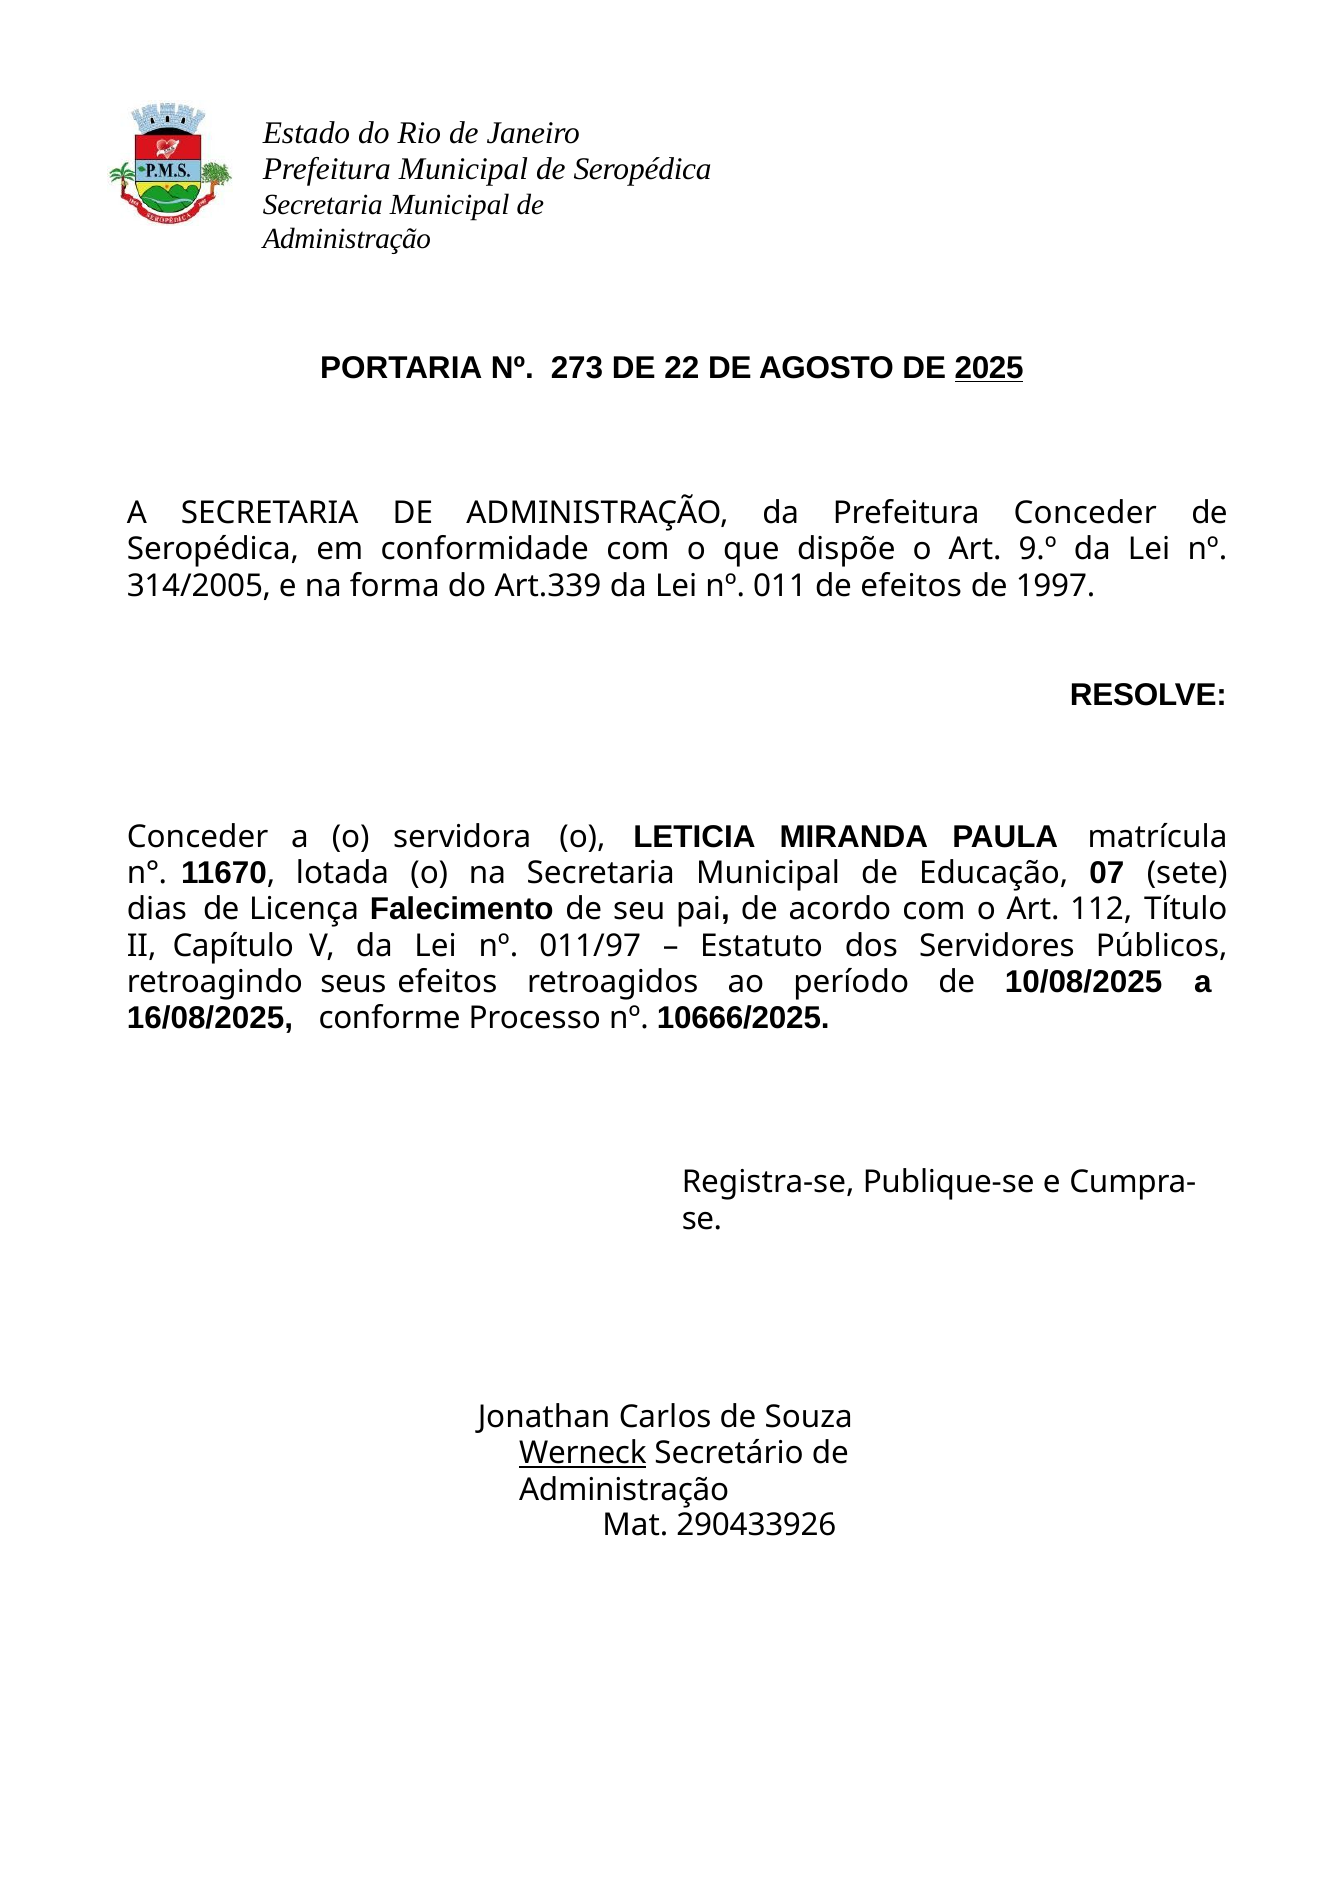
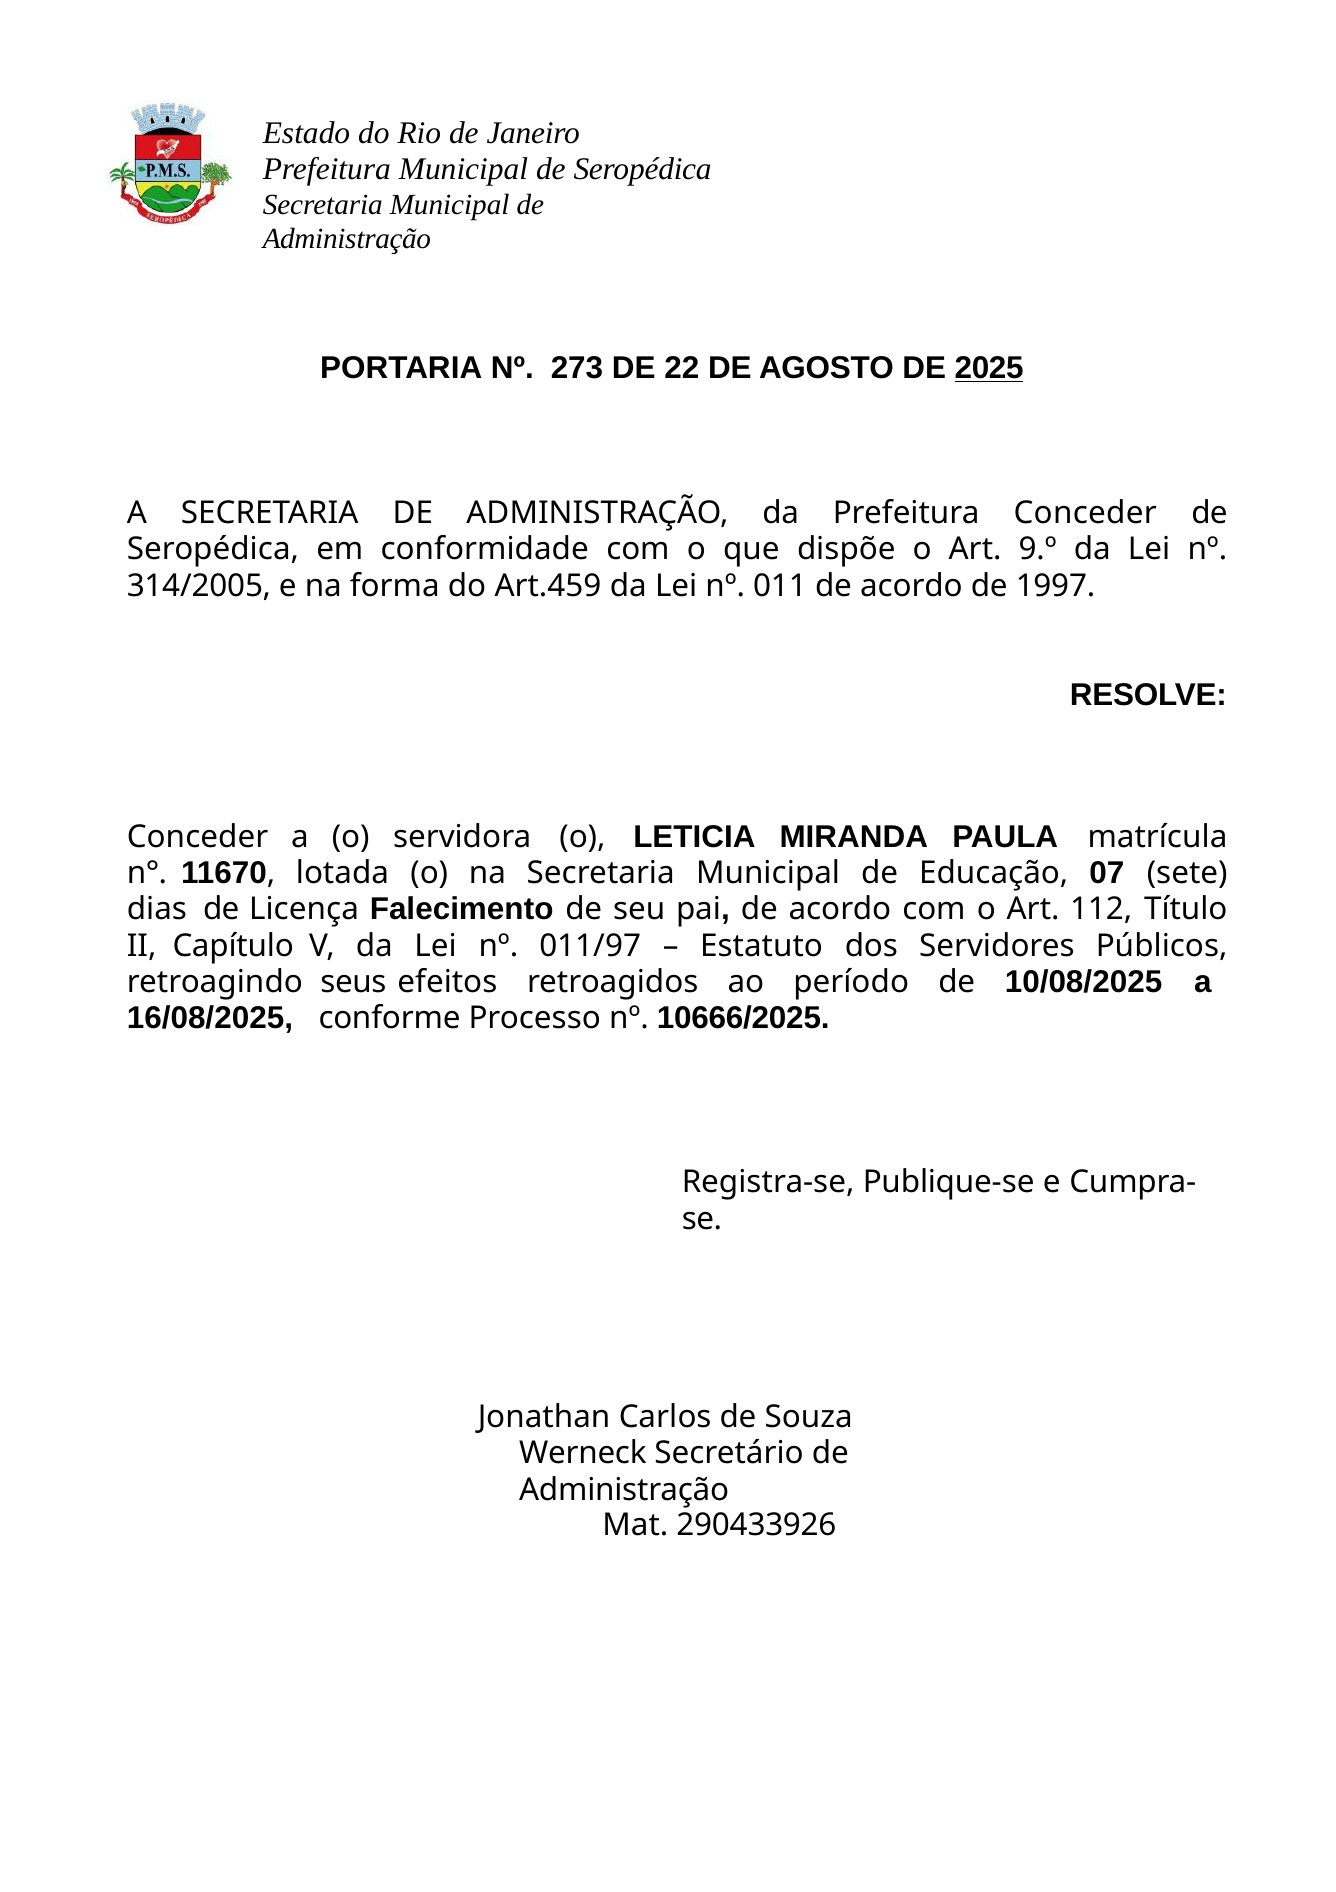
Art.339: Art.339 -> Art.459 (548, 586)
011 de efeitos: efeitos -> acordo (911, 586)
Werneck underline: present -> none (583, 1453)
